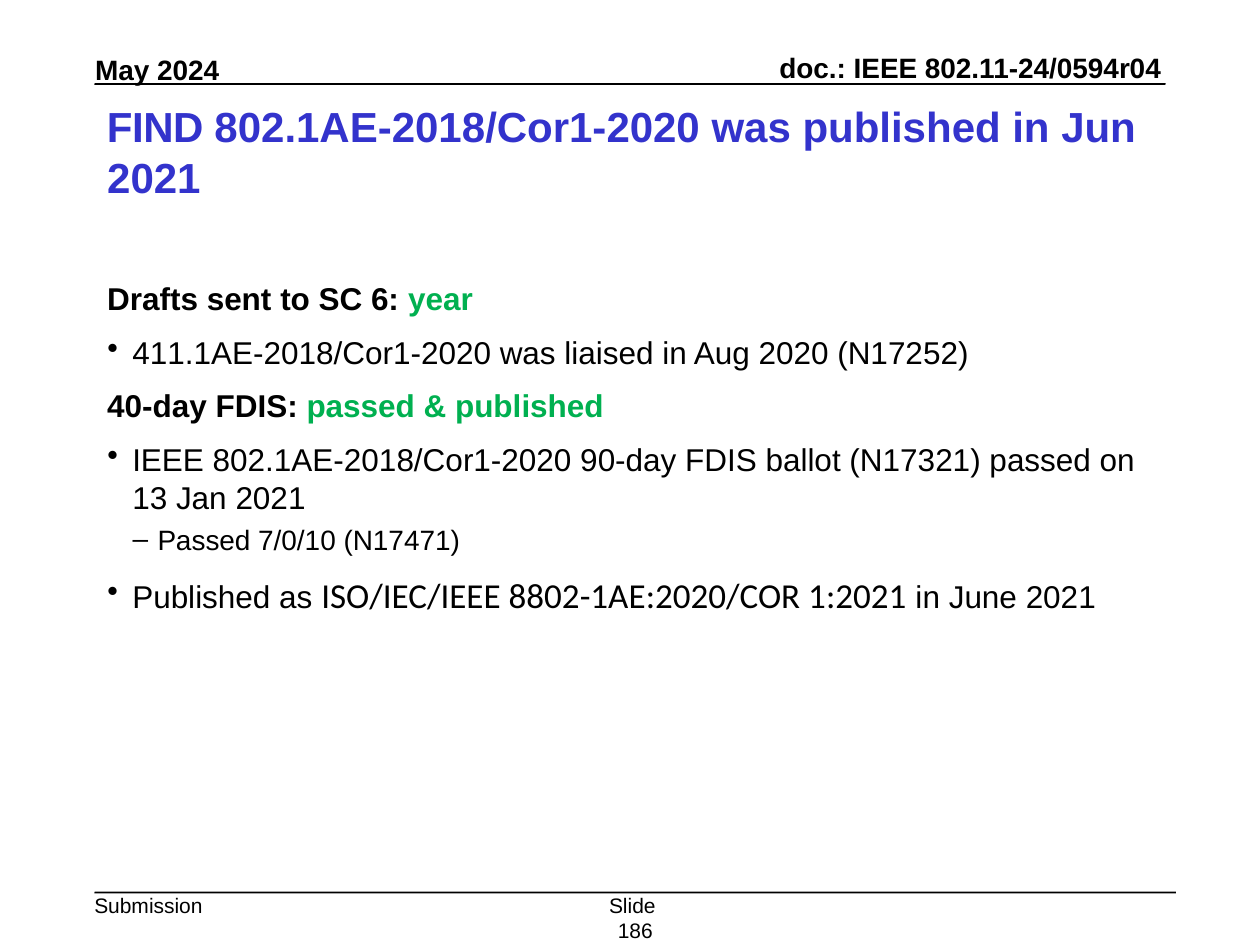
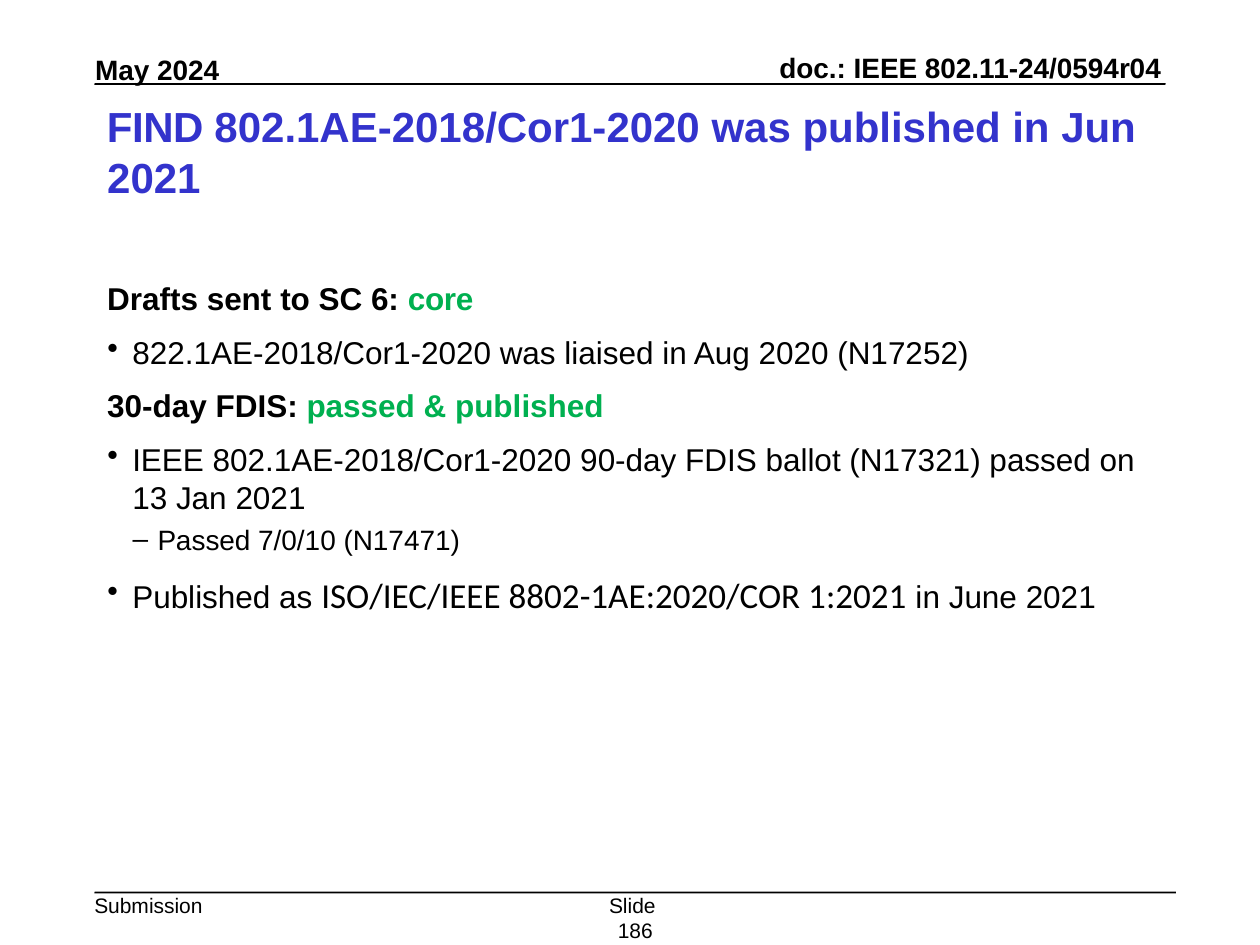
year: year -> core (441, 300)
411.1AE-2018/Cor1-2020: 411.1AE-2018/Cor1-2020 -> 822.1AE-2018/Cor1-2020 (312, 354)
40-day: 40-day -> 30-day (157, 408)
